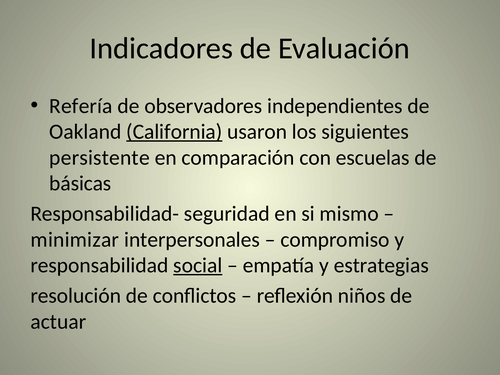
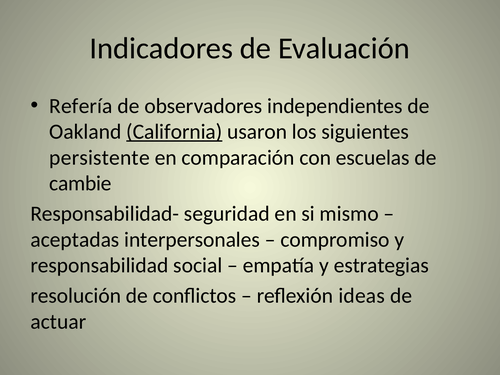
básicas: básicas -> cambie (80, 184)
minimizar: minimizar -> aceptadas (75, 240)
social underline: present -> none (198, 266)
niños: niños -> ideas (362, 296)
